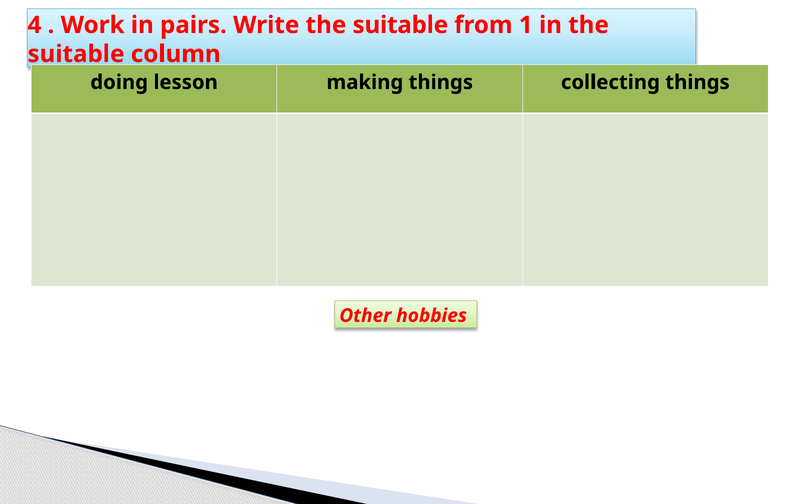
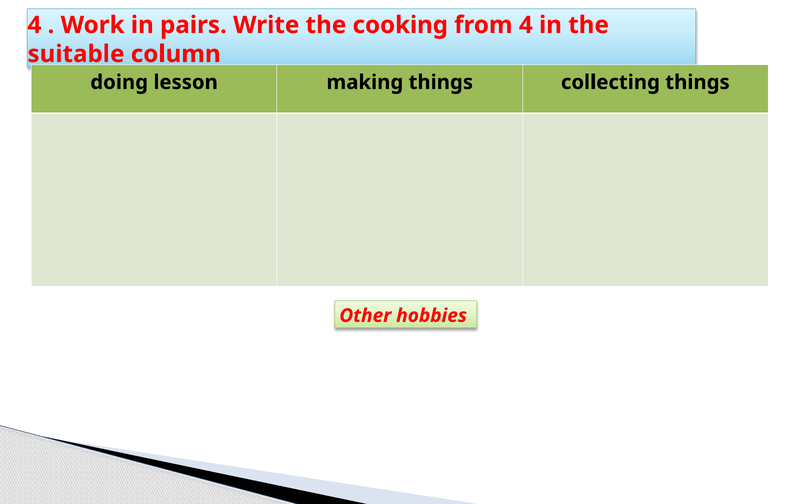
Write the suitable: suitable -> cooking (400, 25)
from 1: 1 -> 4 (526, 25)
